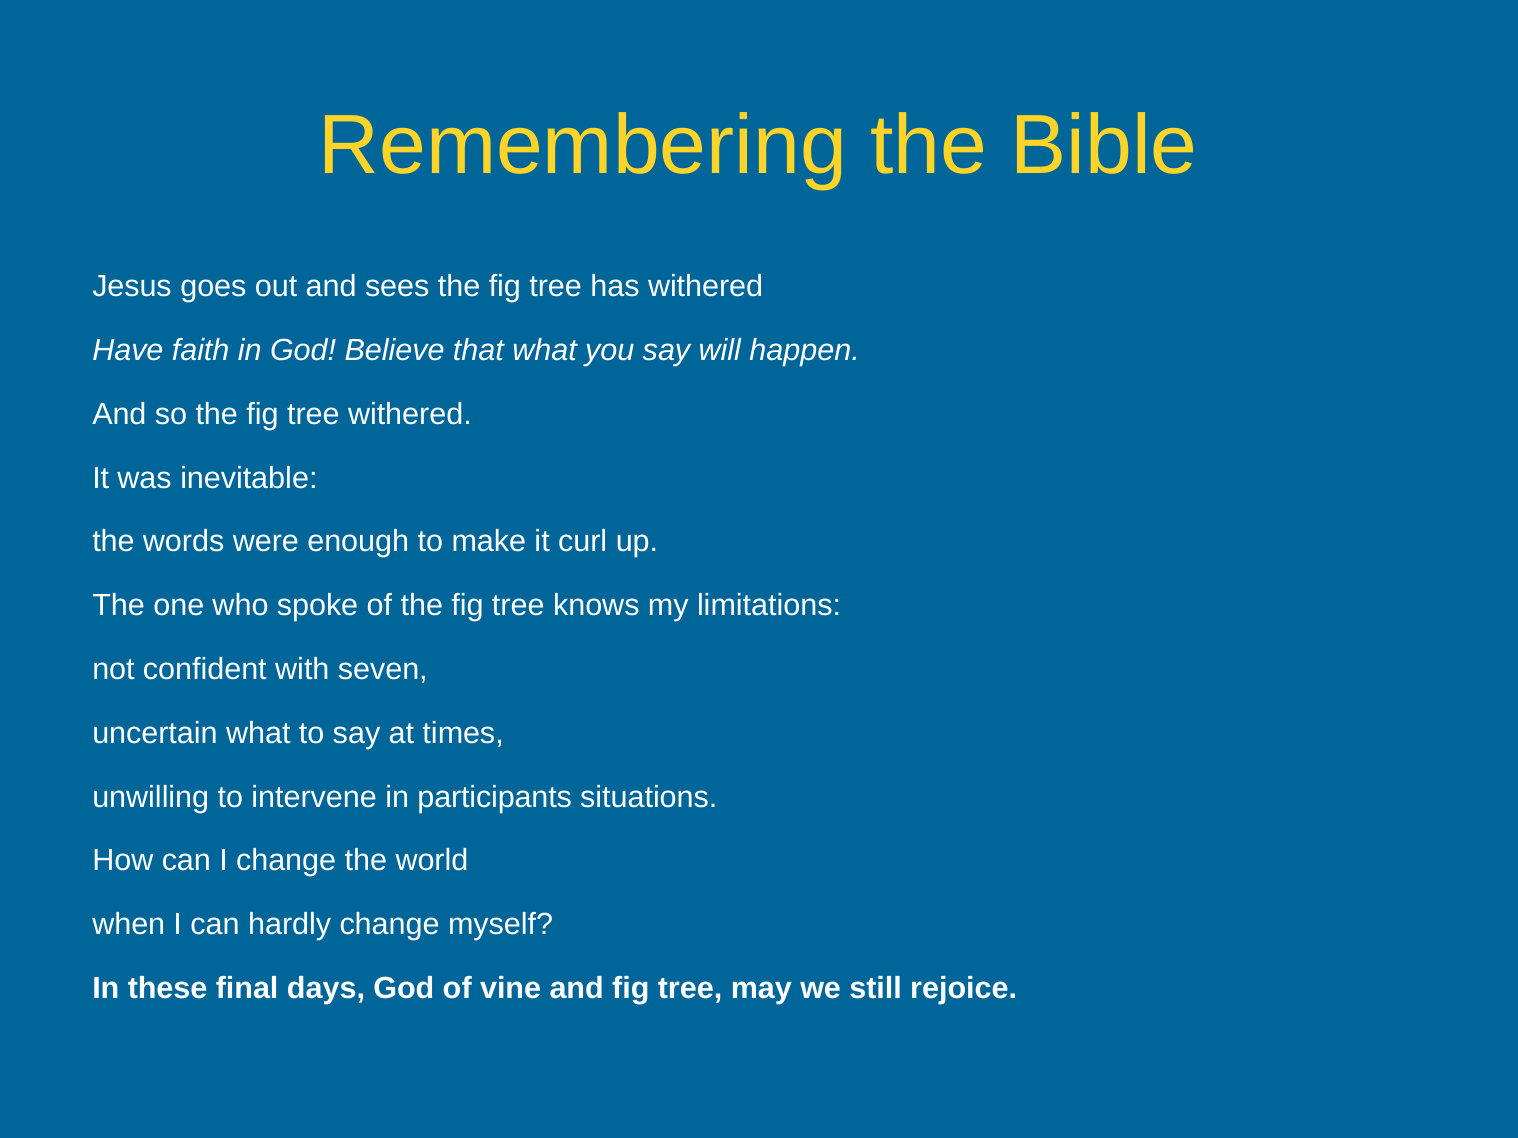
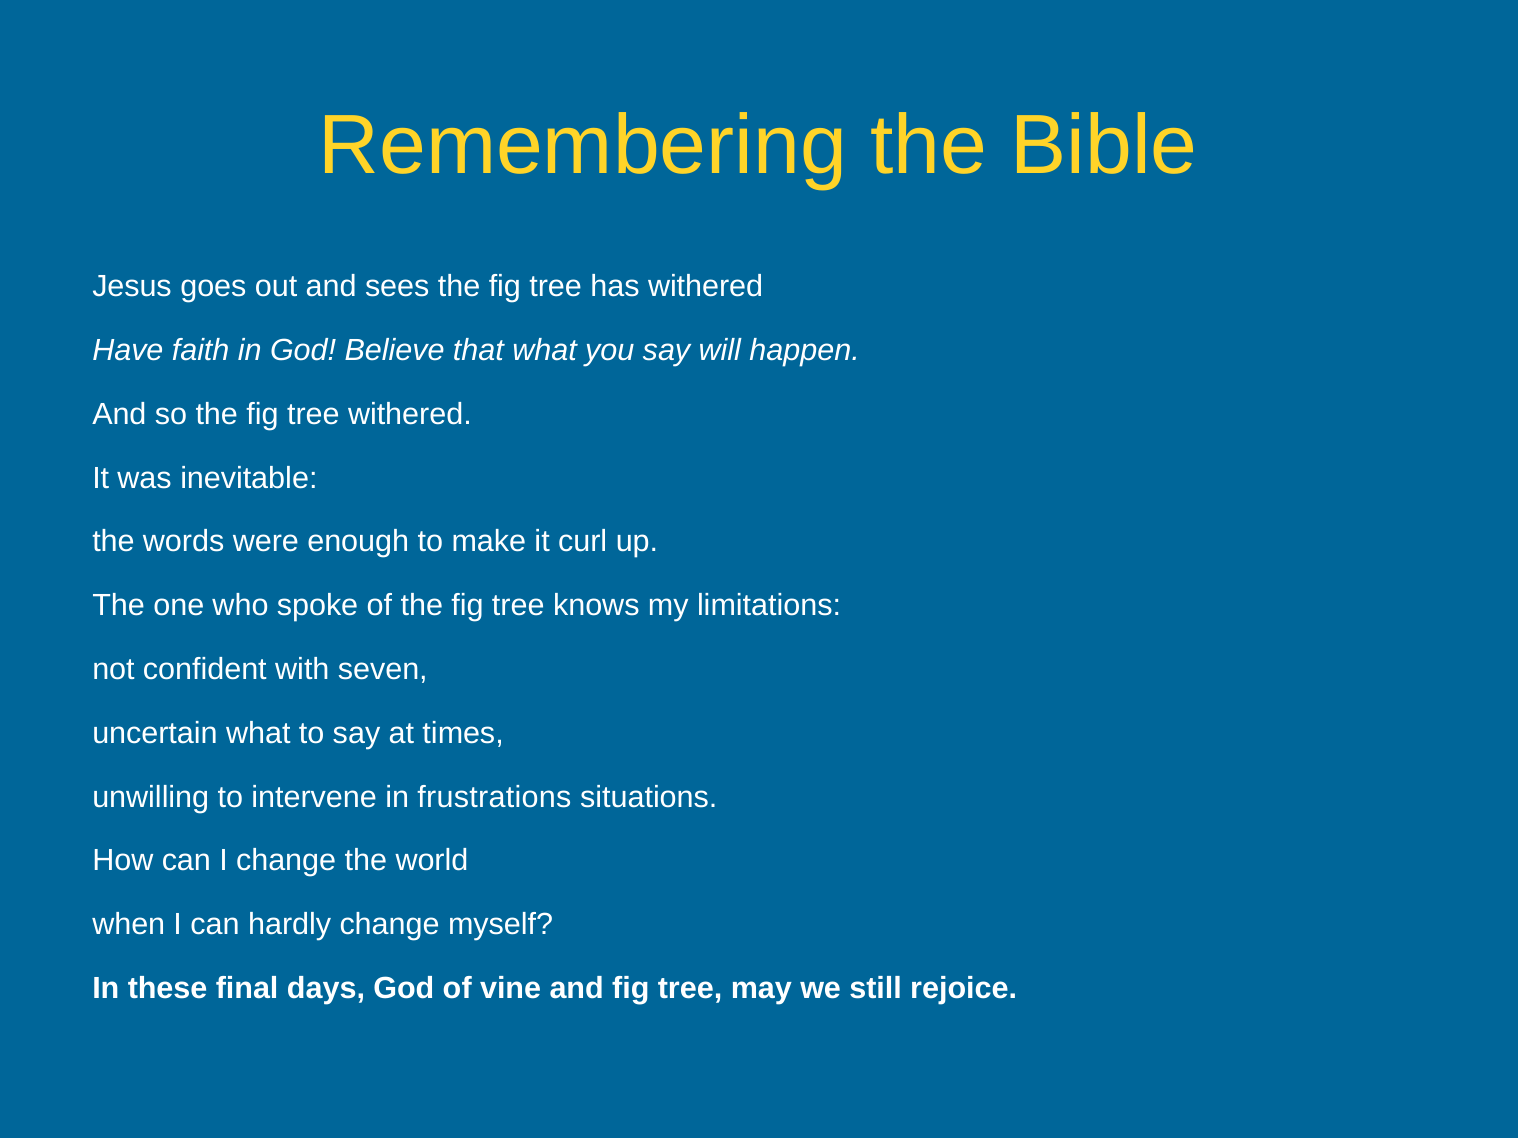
participants: participants -> frustrations (494, 797)
